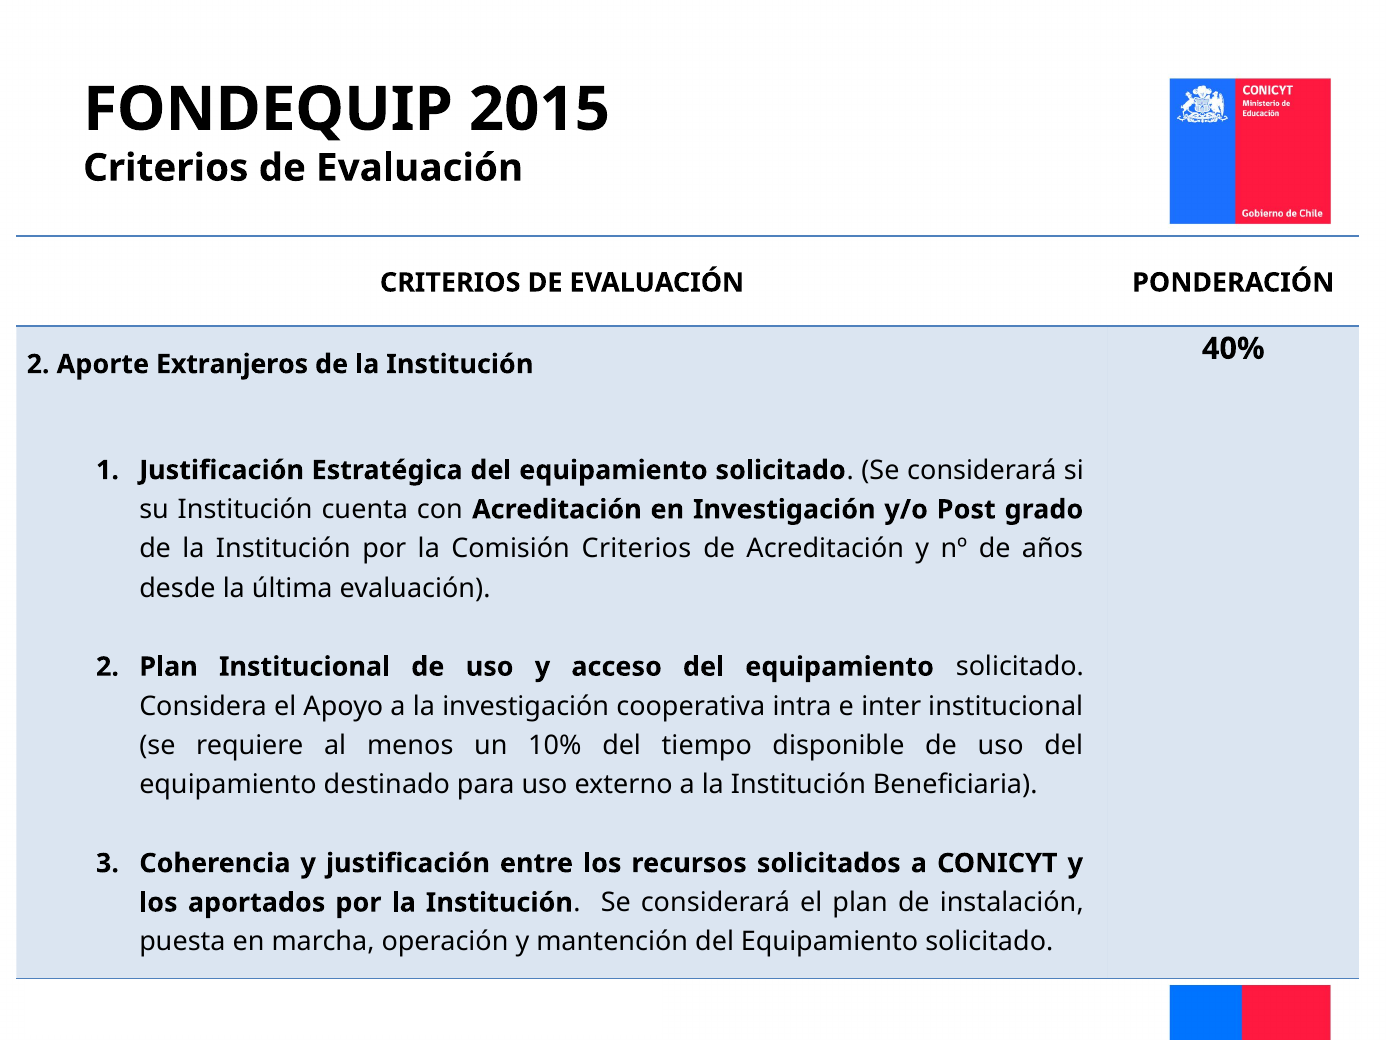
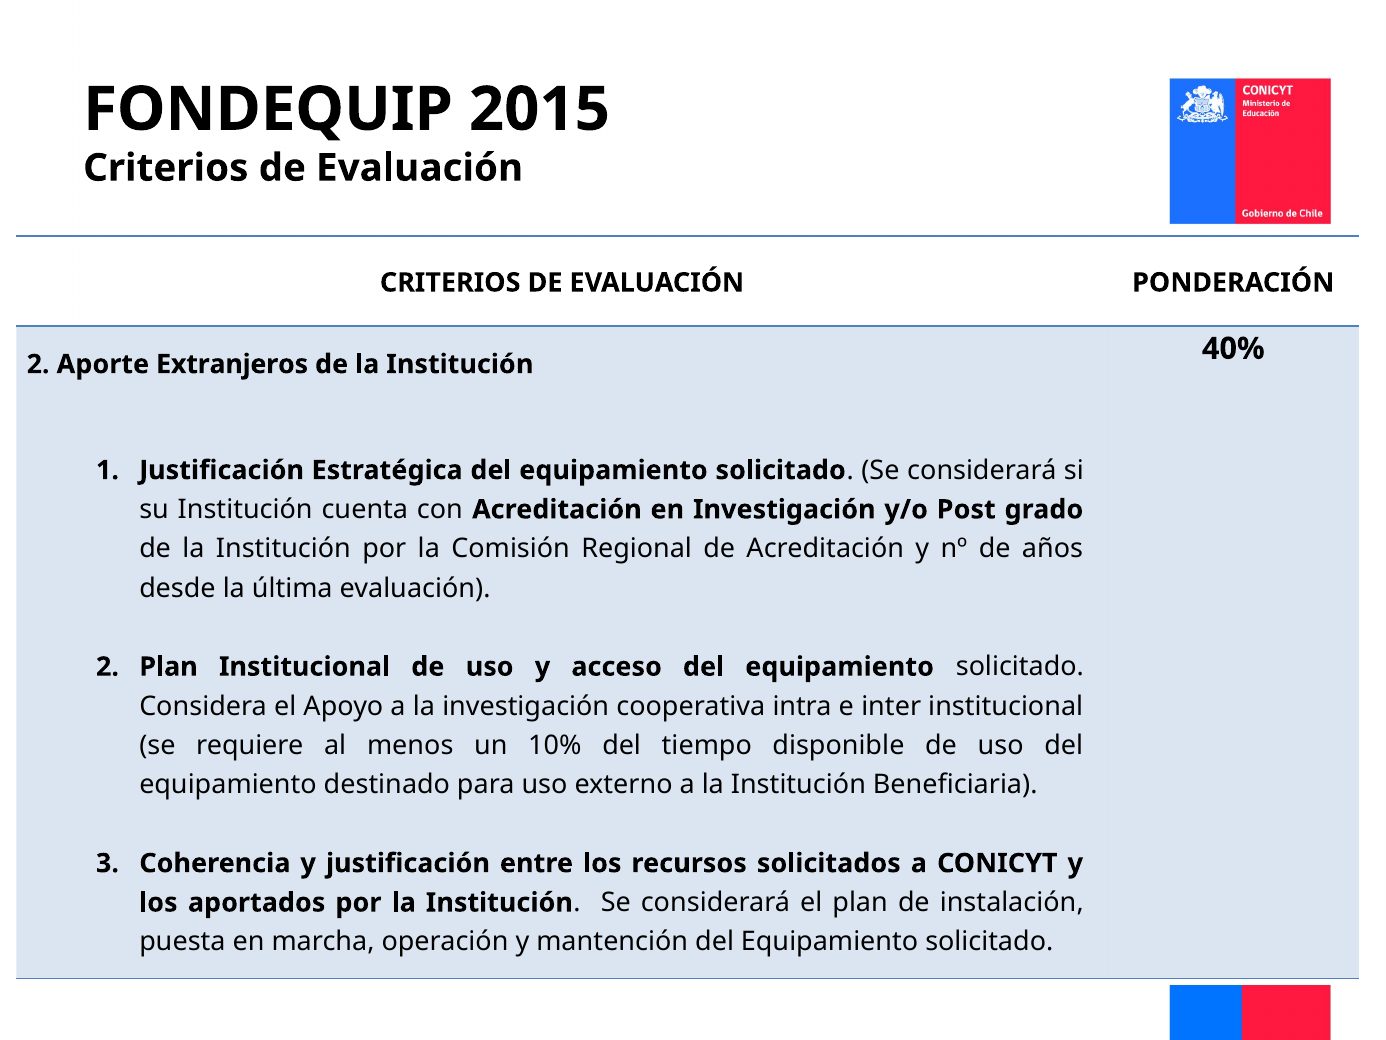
Comisión Criterios: Criterios -> Regional (637, 549)
